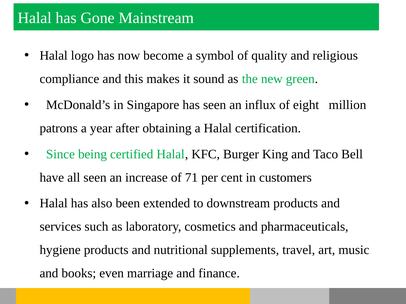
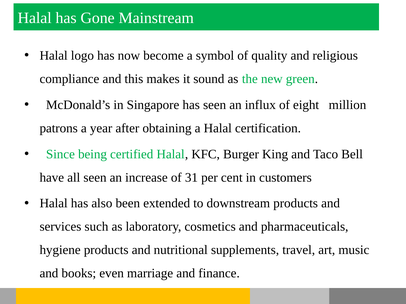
71: 71 -> 31 (191, 178)
